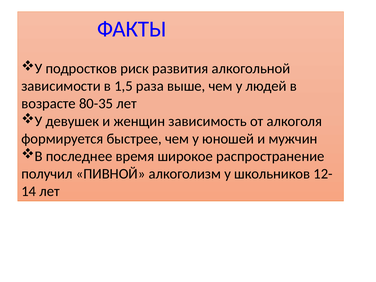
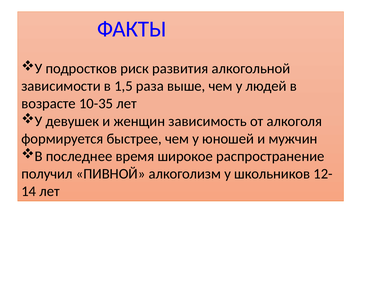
80-35: 80-35 -> 10-35 (96, 104)
